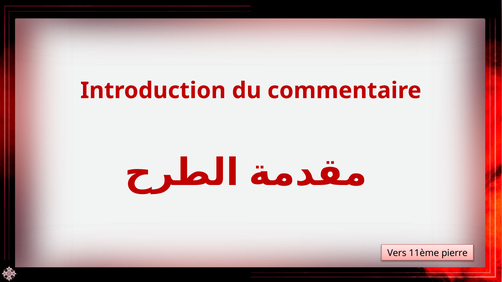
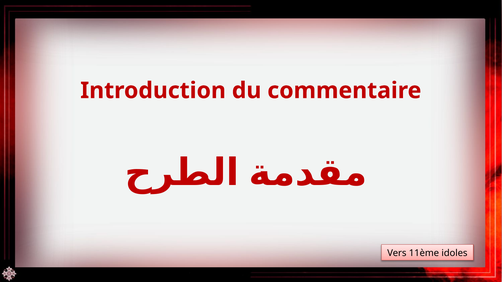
pierre: pierre -> idoles (454, 253)
